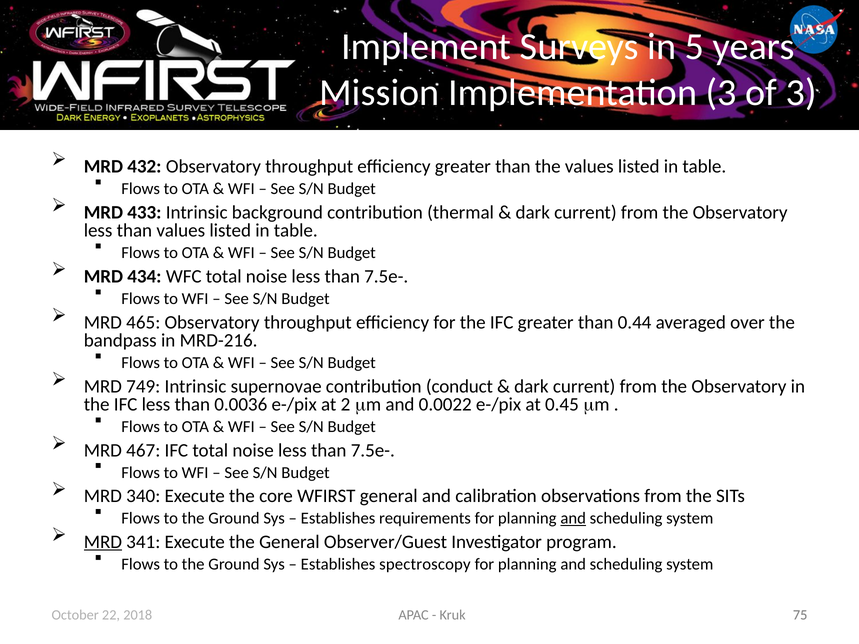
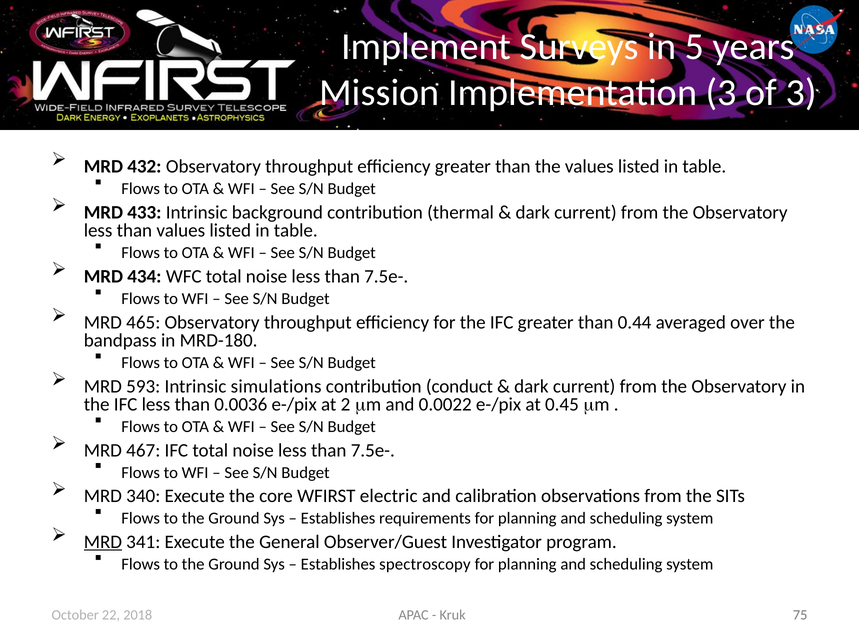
MRD-216: MRD-216 -> MRD-180 (219, 341)
749: 749 -> 593 (143, 386)
supernovae: supernovae -> simulations (276, 386)
WFIRST general: general -> electric (389, 496)
and underline: present -> none (573, 519)
